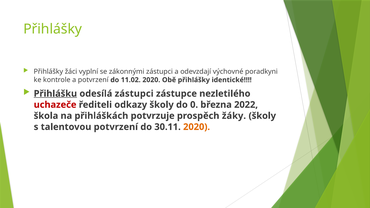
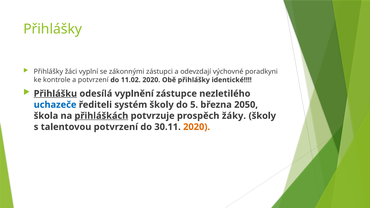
odesílá zástupci: zástupci -> vyplnění (134, 94)
uchazeče colour: red -> blue (55, 105)
odkazy: odkazy -> systém (131, 105)
0: 0 -> 5 (194, 105)
2022: 2022 -> 2050 (246, 105)
přihláškách underline: none -> present (101, 116)
